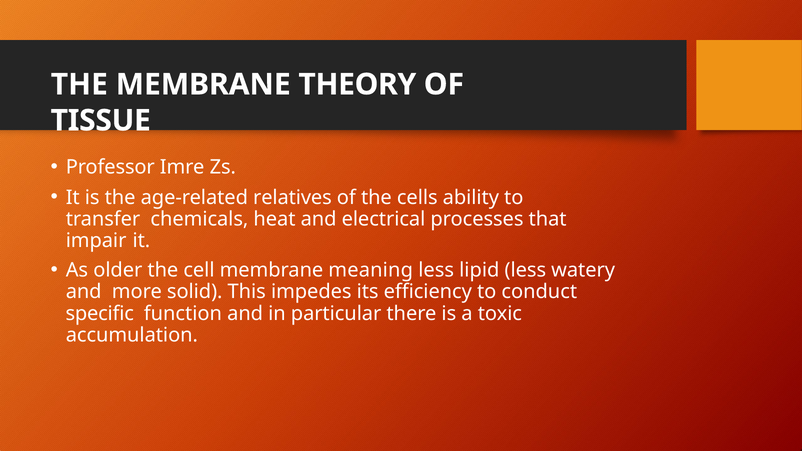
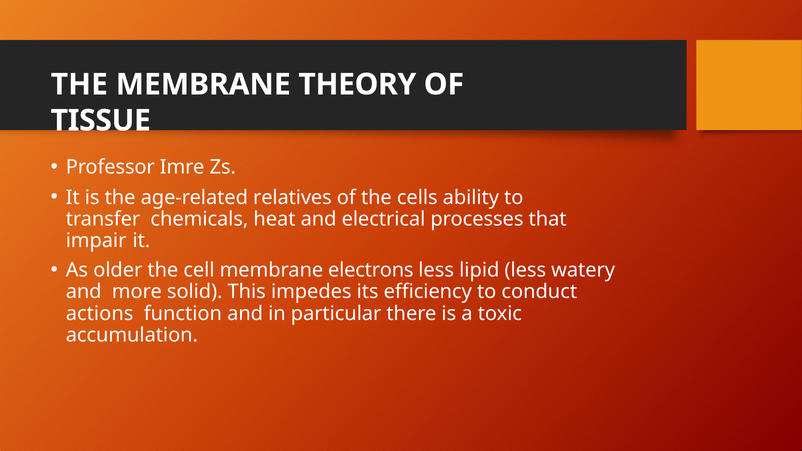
meaning: meaning -> electrons (371, 270)
specific: specific -> actions (100, 314)
